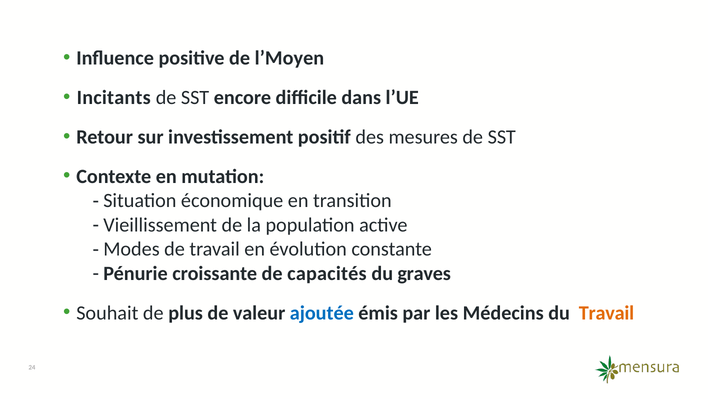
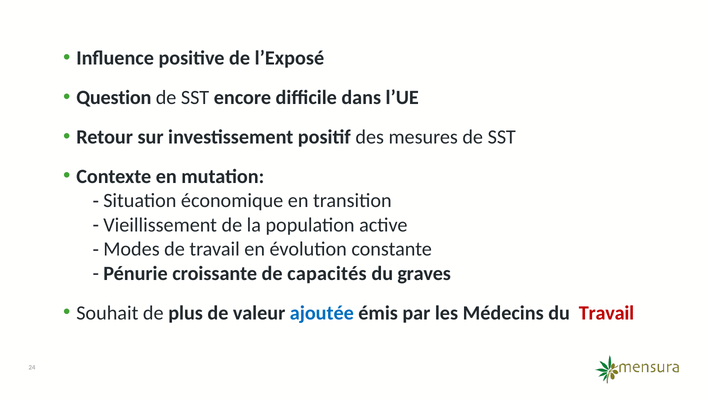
l’Moyen: l’Moyen -> l’Exposé (289, 58)
Incitants: Incitants -> Question (114, 97)
Travail colour: orange -> red (606, 313)
